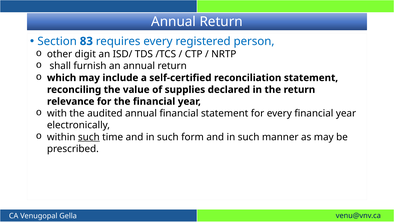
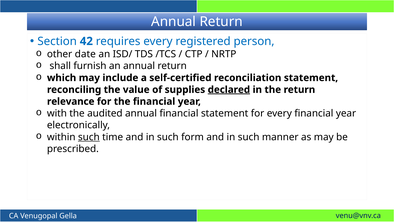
83: 83 -> 42 (86, 41)
digit: digit -> date (85, 54)
declared underline: none -> present (229, 90)
